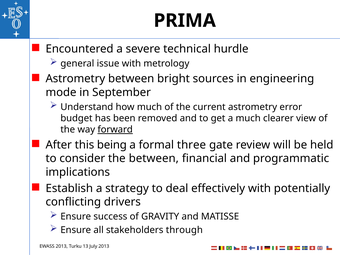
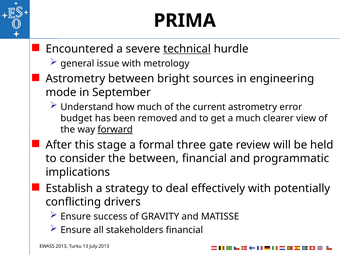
technical underline: none -> present (187, 49)
being: being -> stage (112, 145)
stakeholders through: through -> financial (184, 230)
